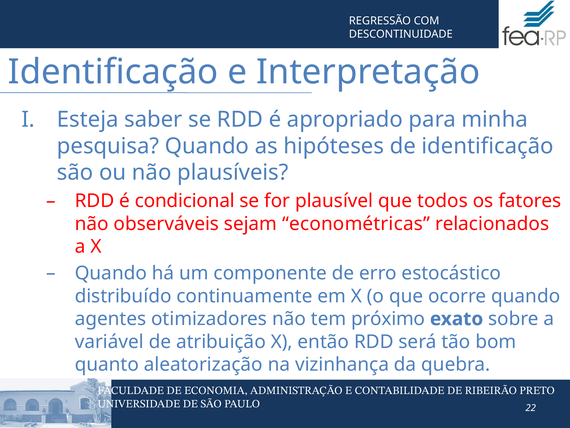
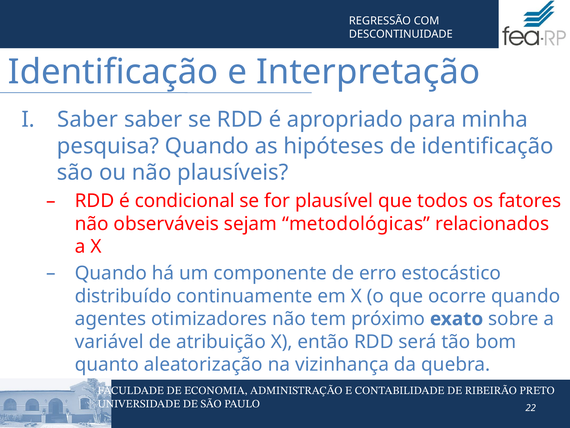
Esteja: Esteja -> Saber (88, 119)
econométricas: econométricas -> metodológicas (356, 224)
